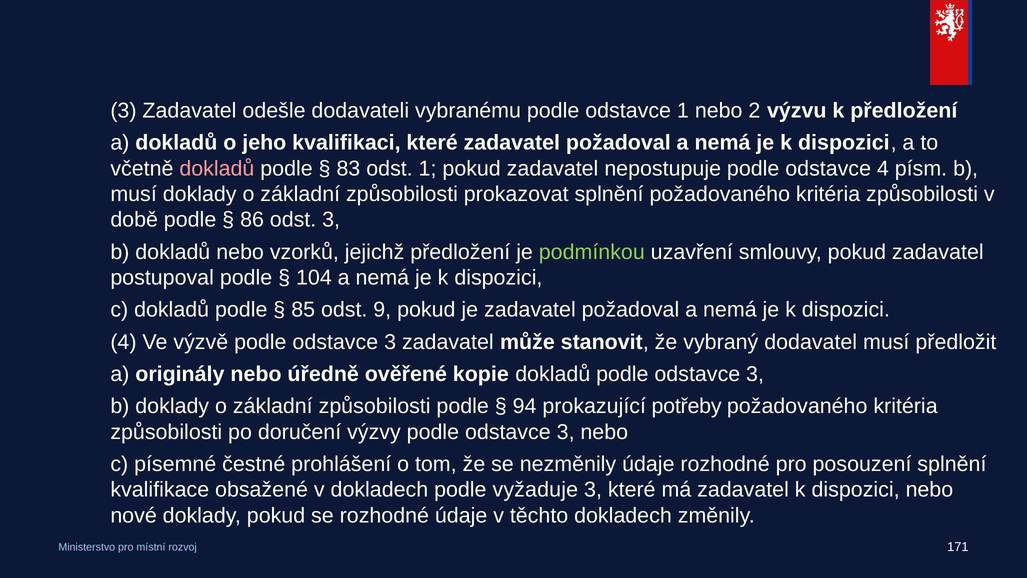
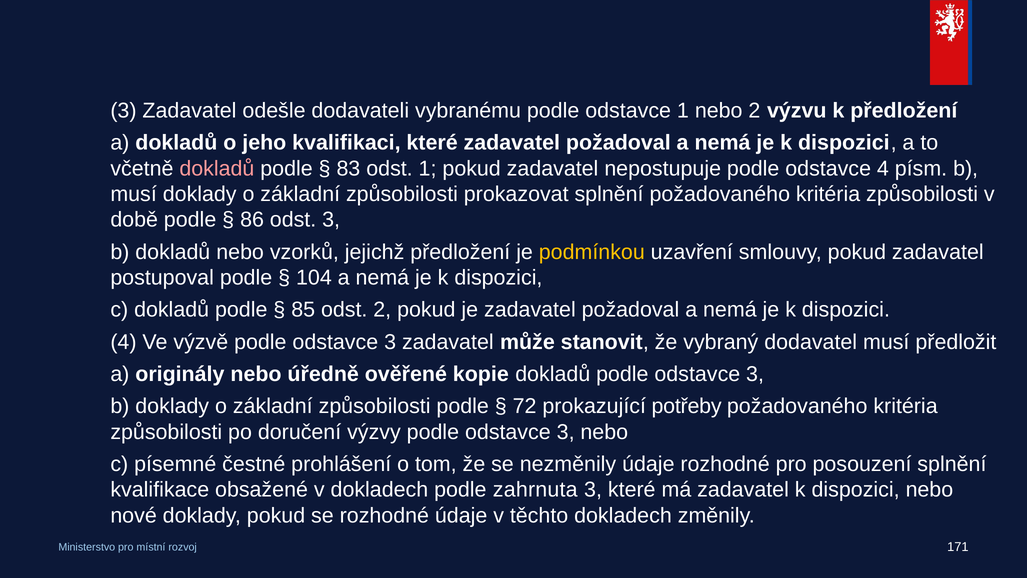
podmínkou colour: light green -> yellow (592, 252)
odst 9: 9 -> 2 (382, 310)
94: 94 -> 72 (525, 406)
vyžaduje: vyžaduje -> zahrnuta (535, 490)
